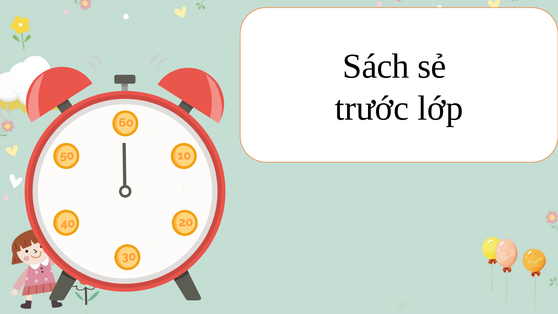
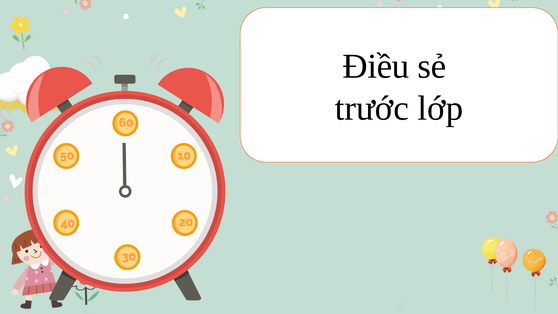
Sách: Sách -> Điều (376, 66)
